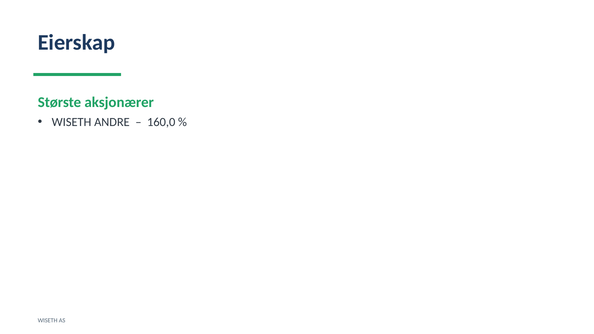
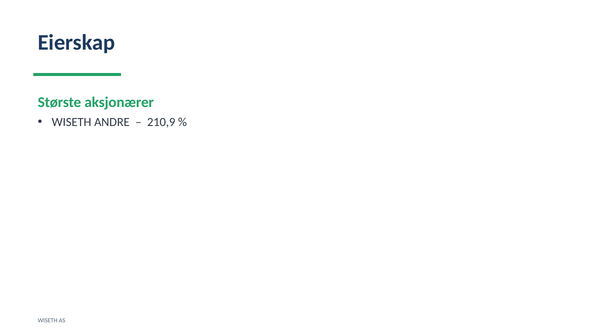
160,0: 160,0 -> 210,9 (161, 122)
